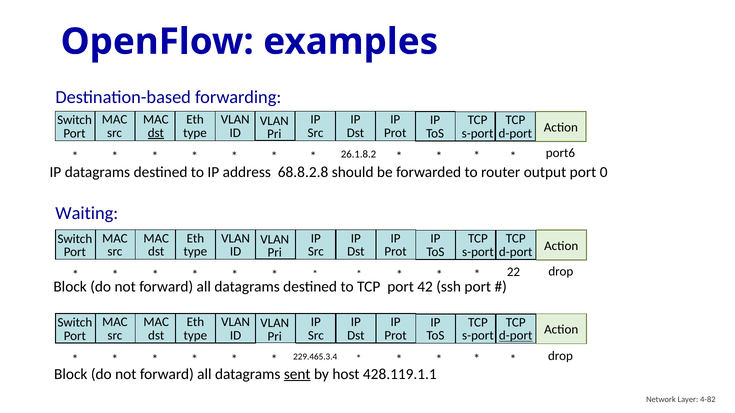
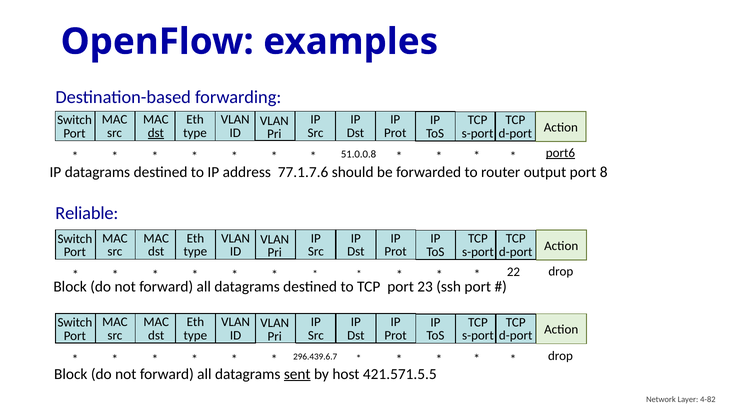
26.1.8.2: 26.1.8.2 -> 51.0.0.8 (359, 154)
port6 underline: none -> present (560, 153)
68.8.2.8: 68.8.2.8 -> 77.1.7.6 (303, 173)
0: 0 -> 8 (604, 173)
Waiting: Waiting -> Reliable (87, 213)
42: 42 -> 23 (425, 287)
d-port underline: present -> none (516, 336)
229.465.3.4: 229.465.3.4 -> 296.439.6.7 (315, 357)
428.119.1.1: 428.119.1.1 -> 421.571.5.5 (400, 374)
